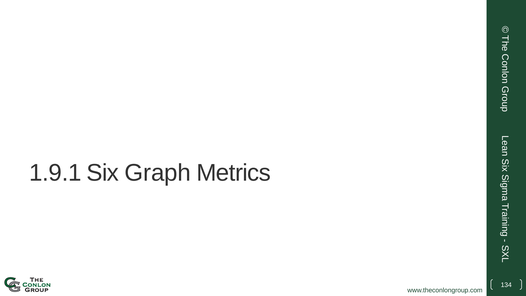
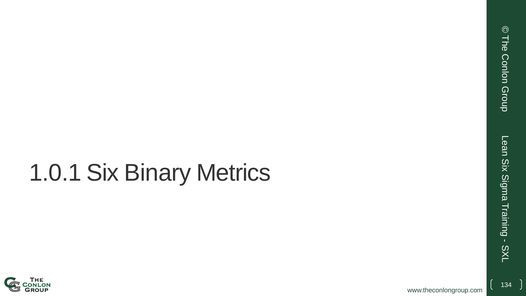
1.9.1: 1.9.1 -> 1.0.1 (55, 173)
Graph: Graph -> Binary (158, 173)
